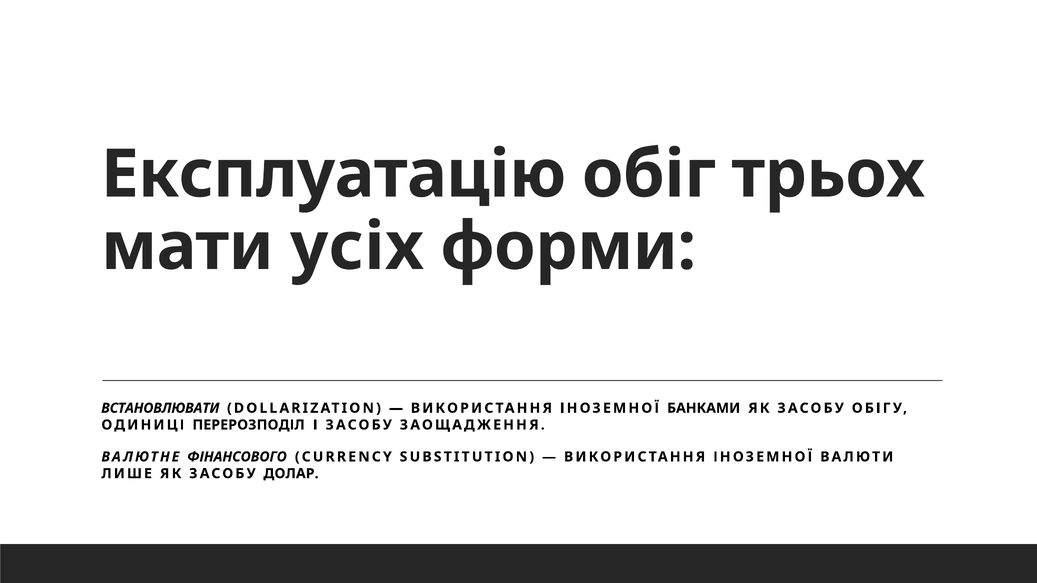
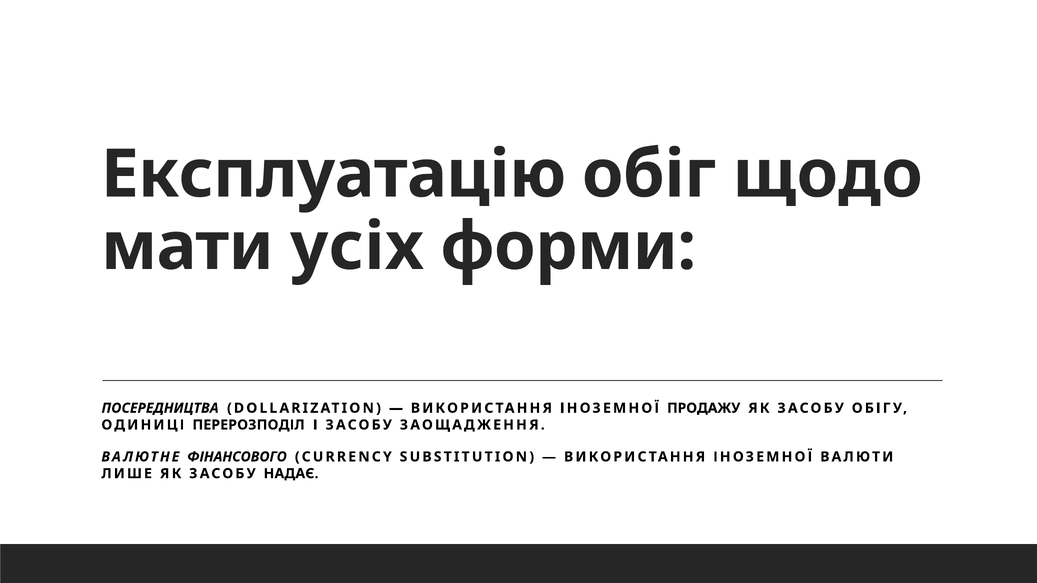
трьох: трьох -> щодо (828, 175)
ВСТАНОВЛЮВАТИ: ВСТАНОВЛЮВАТИ -> ПОСЕРЕДНИЦТВА (160, 408)
БАНКАМИ: БАНКАМИ -> ПРОДАЖУ (704, 408)
ДОЛАР: ДОЛАР -> НАДАЄ (291, 474)
